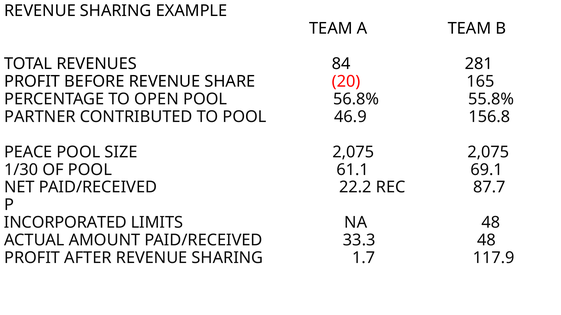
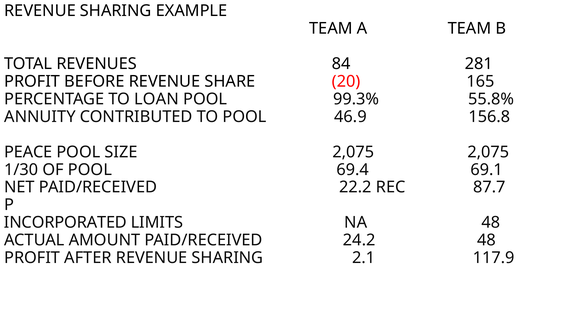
OPEN: OPEN -> LOAN (156, 99)
56.8%: 56.8% -> 99.3% (356, 99)
PARTNER: PARTNER -> ANNUITY (40, 117)
61.1: 61.1 -> 69.4 (353, 170)
33.3: 33.3 -> 24.2 (359, 241)
1.7: 1.7 -> 2.1 (364, 258)
